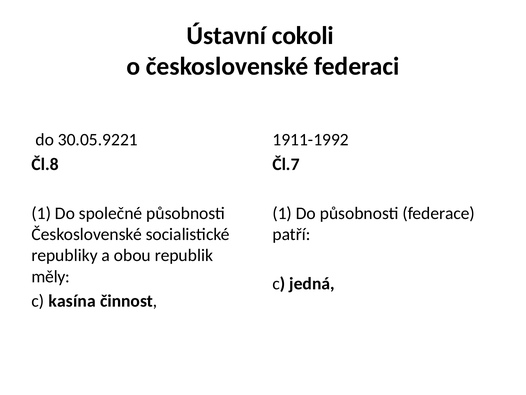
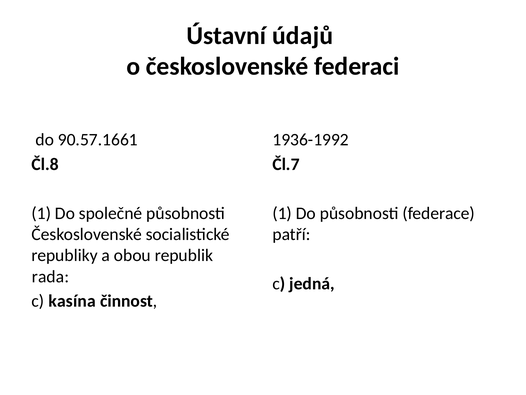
cokoli: cokoli -> údajů (303, 36)
30.05.9221: 30.05.9221 -> 90.57.1661 (98, 139)
1911-1992: 1911-1992 -> 1936-1992 (311, 139)
měly: měly -> rada (50, 276)
